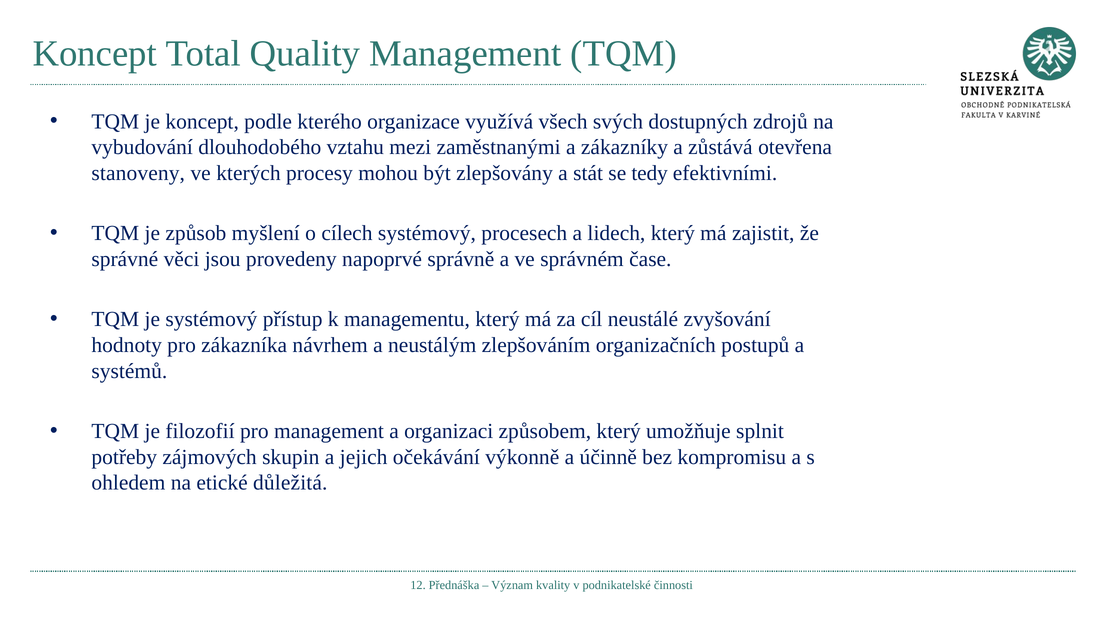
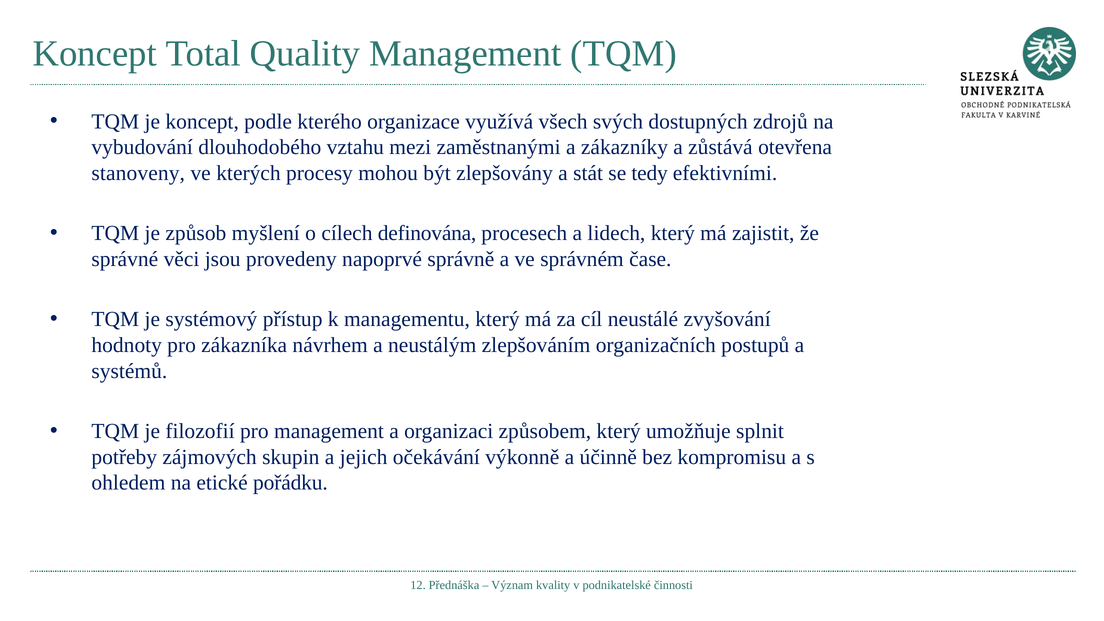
cílech systémový: systémový -> definována (427, 233)
důležitá: důležitá -> pořádku (290, 483)
